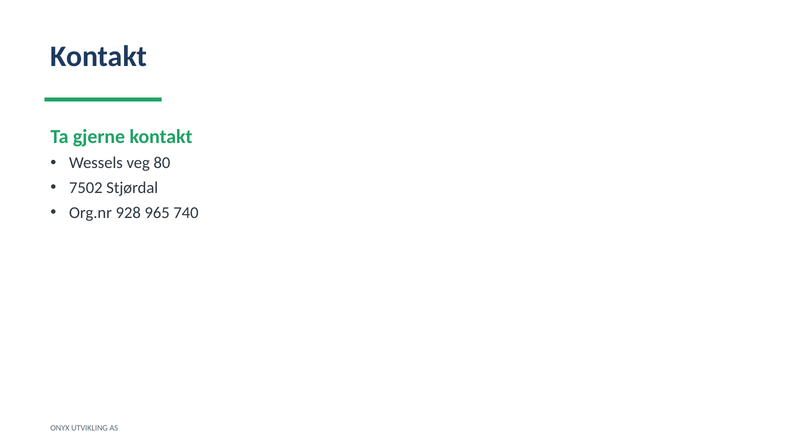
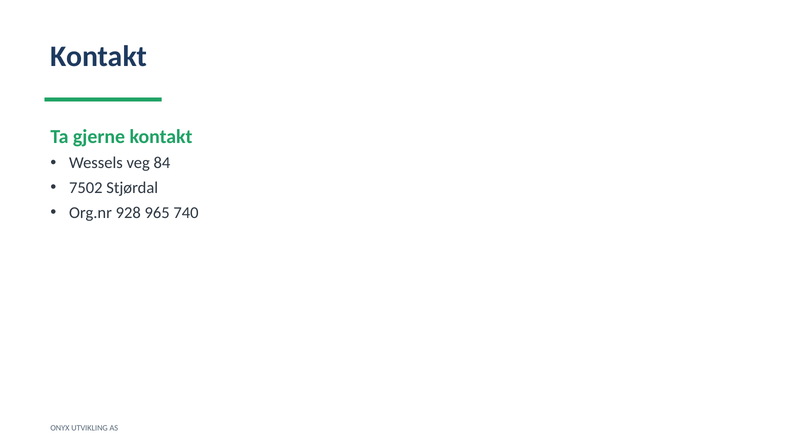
80: 80 -> 84 (162, 163)
